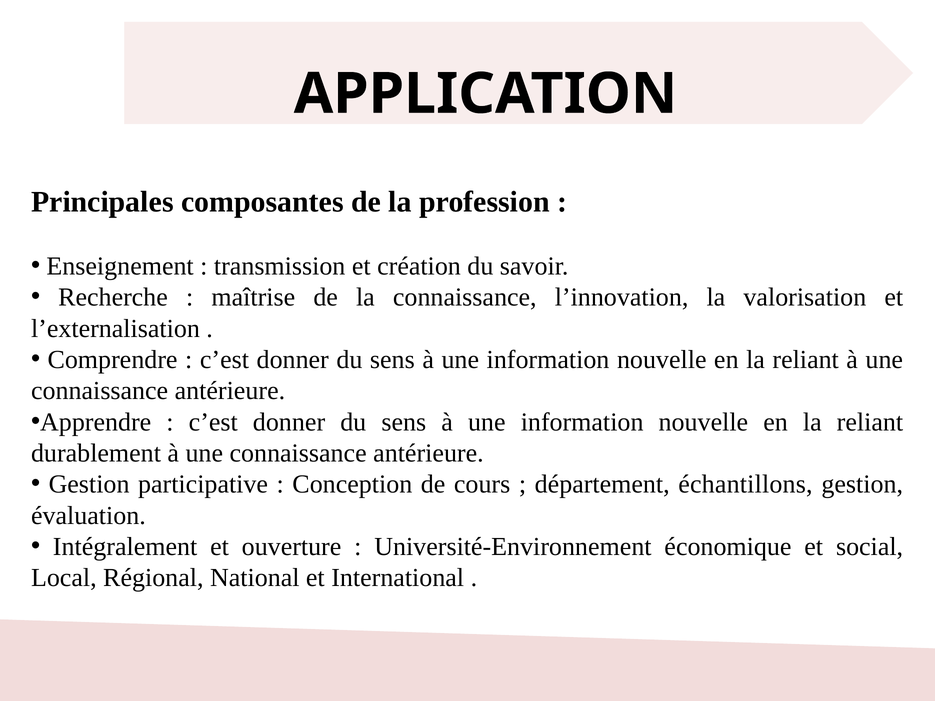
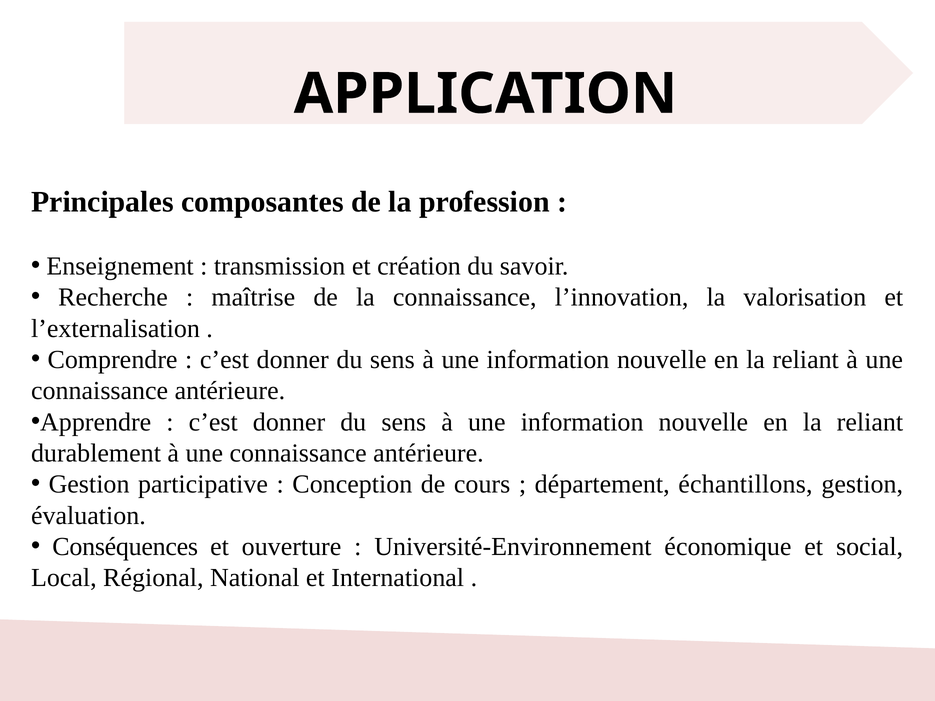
Intégralement: Intégralement -> Conséquences (125, 547)
